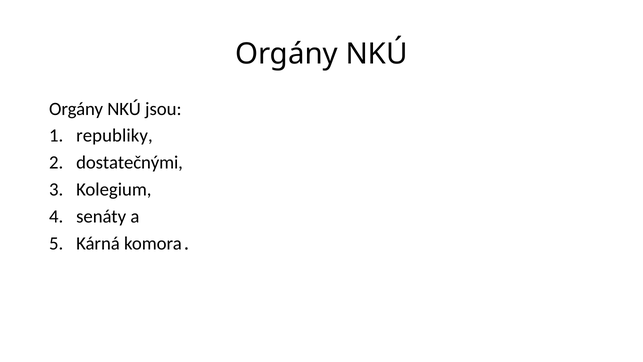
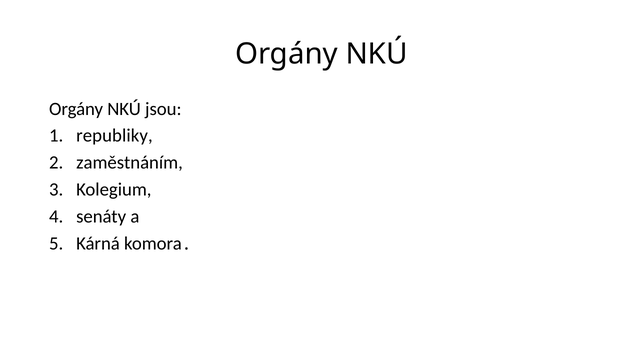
dostatečnými: dostatečnými -> zaměstnáním (129, 163)
